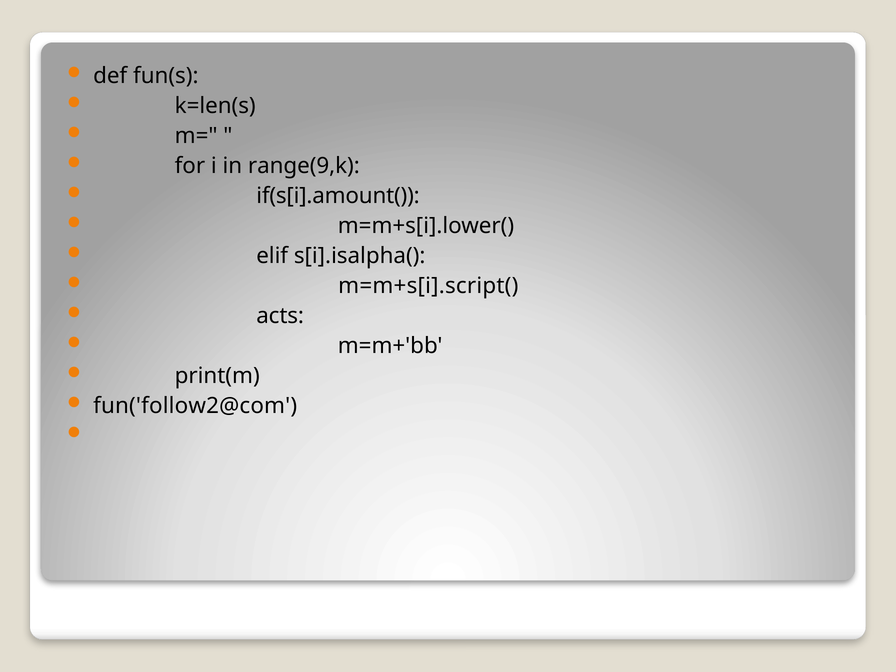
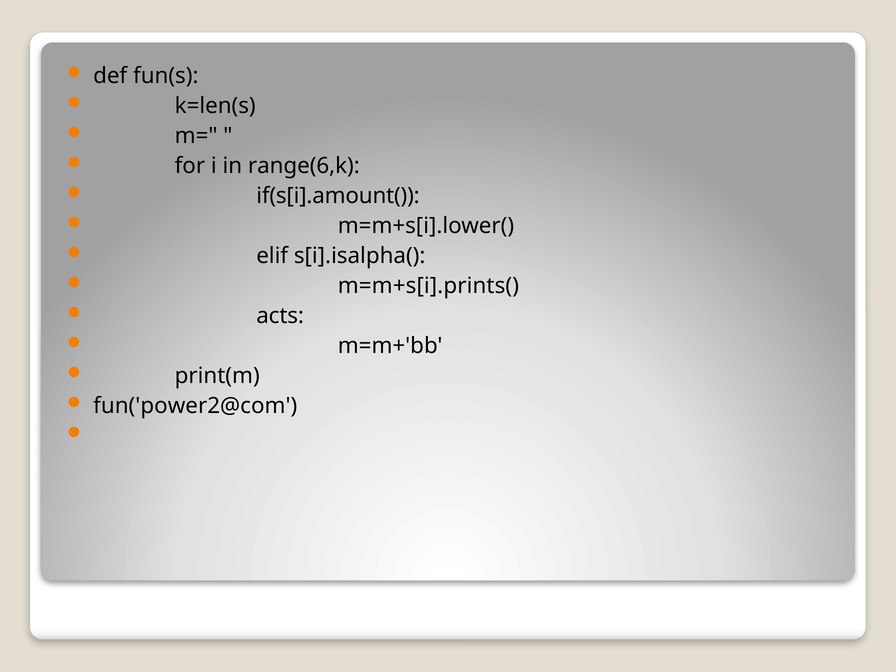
range(9,k: range(9,k -> range(6,k (304, 166)
m=m+s[i].script(: m=m+s[i].script( -> m=m+s[i].prints( (428, 286)
fun('follow2@com: fun('follow2@com -> fun('power2@com (195, 406)
